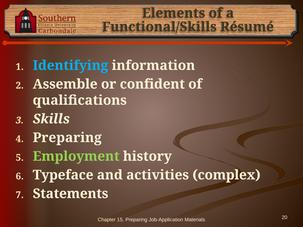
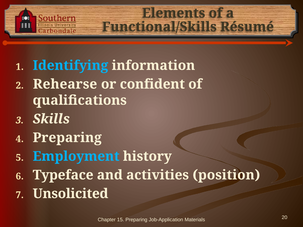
Assemble: Assemble -> Rehearse (65, 84)
Employment colour: light green -> light blue (76, 156)
complex: complex -> position (226, 175)
Statements: Statements -> Unsolicited (71, 194)
